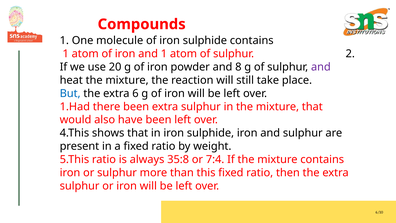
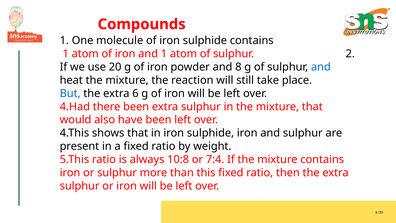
and colour: purple -> blue (321, 67)
1.Had: 1.Had -> 4.Had (75, 107)
35:8: 35:8 -> 10:8 (178, 159)
